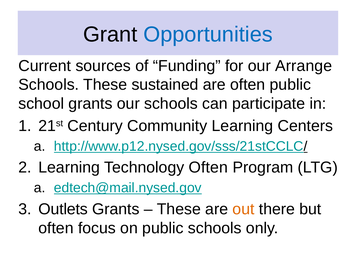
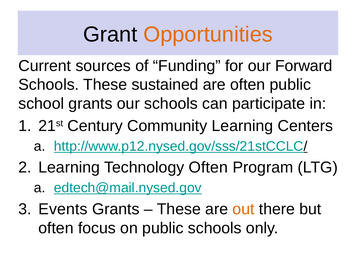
Opportunities colour: blue -> orange (208, 34)
Arrange: Arrange -> Forward (304, 66)
Outlets: Outlets -> Events (63, 209)
